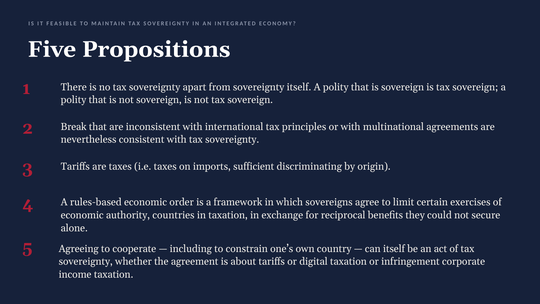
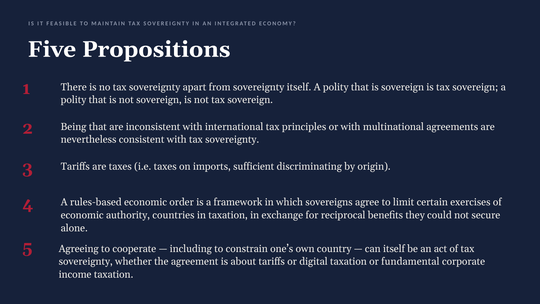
Break: Break -> Being (74, 127)
infringement: infringement -> fundamental (410, 261)
